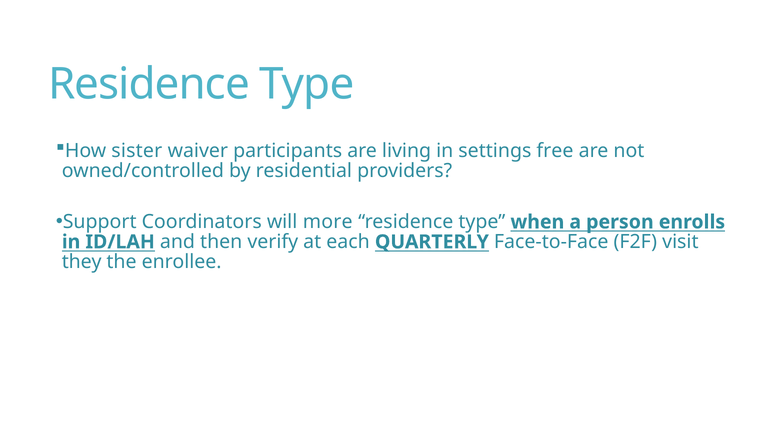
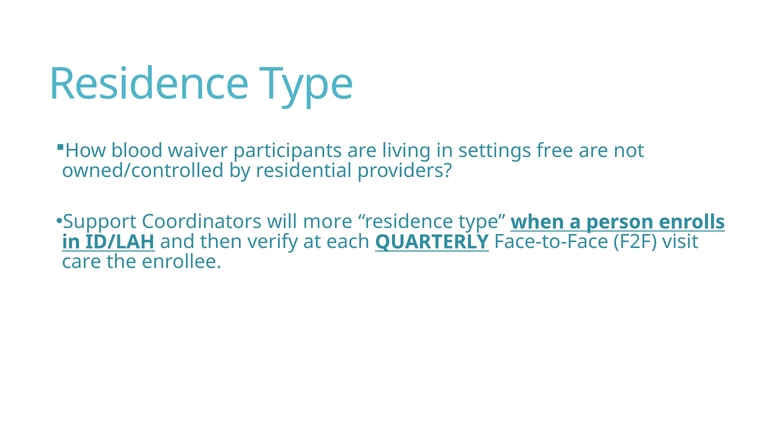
sister: sister -> blood (137, 151)
they: they -> care (82, 262)
